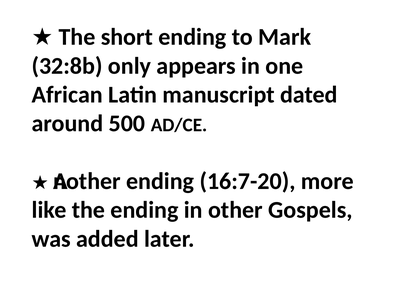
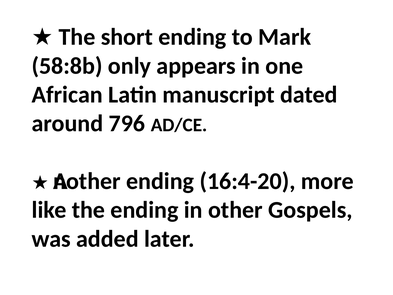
32:8b: 32:8b -> 58:8b (67, 66)
500: 500 -> 796 (127, 123)
16:7-20: 16:7-20 -> 16:4-20 (247, 181)
